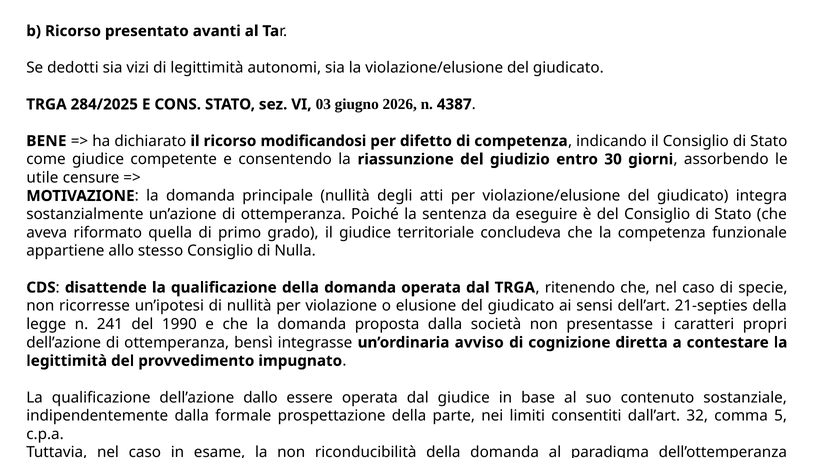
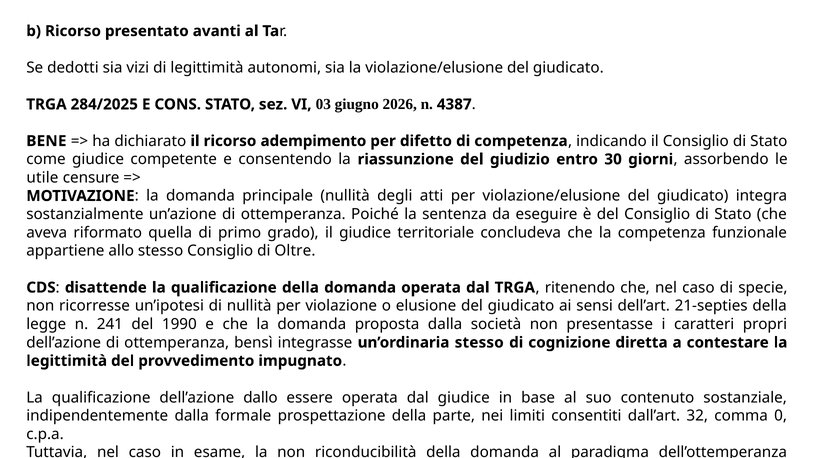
modificandosi: modificandosi -> adempimento (313, 141)
Nulla: Nulla -> Oltre (295, 251)
un’ordinaria avviso: avviso -> stesso (479, 342)
5: 5 -> 0 (781, 416)
